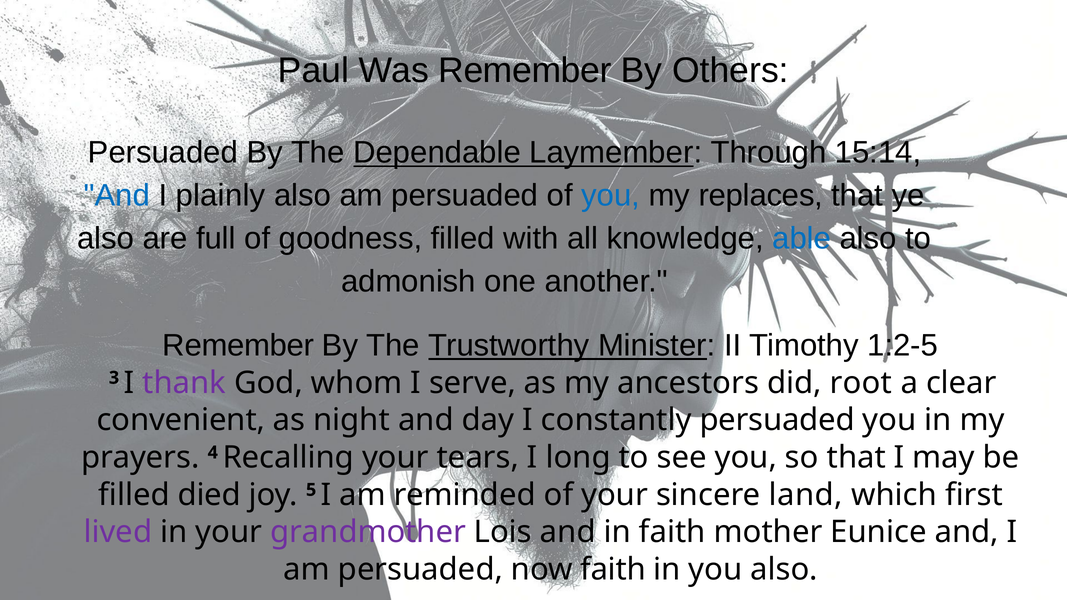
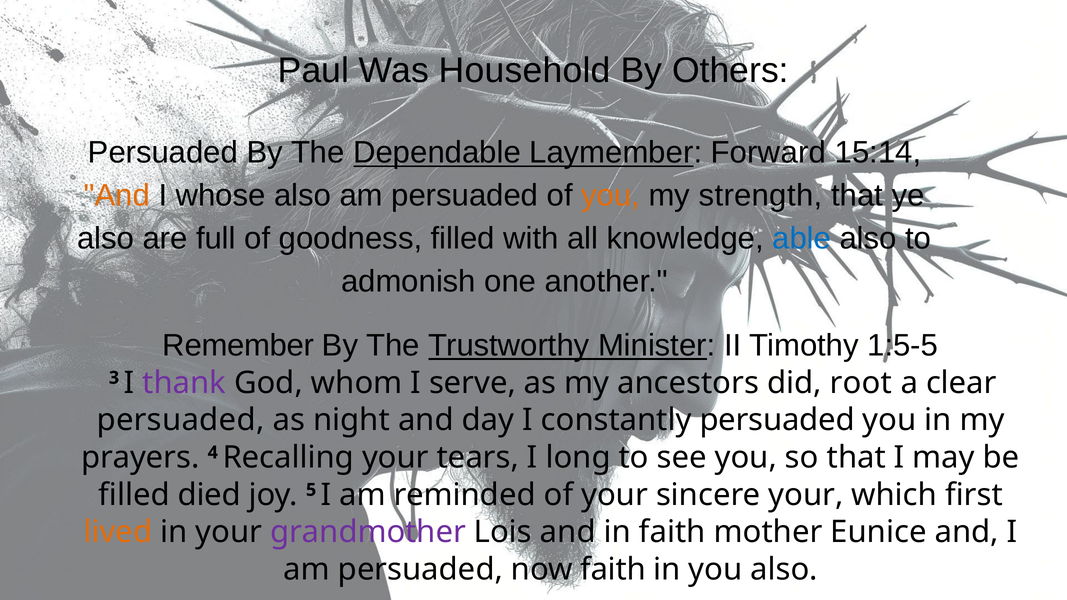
Was Remember: Remember -> Household (525, 71)
Through: Through -> Forward (768, 153)
And colour: blue -> orange (117, 196)
plainly: plainly -> whose (221, 196)
you colour: blue -> orange (611, 196)
replaces: replaces -> strength (761, 196)
1:2-5: 1:2-5 -> 1:5-5 (903, 346)
convenient: convenient -> persuaded (181, 420)
sincere land: land -> your (806, 495)
lived colour: purple -> orange (118, 532)
